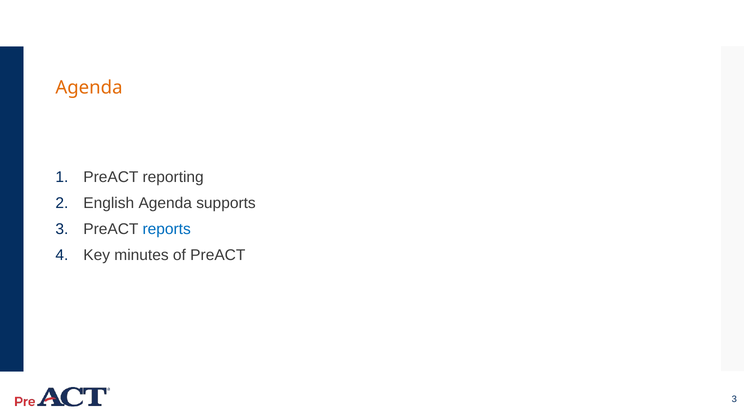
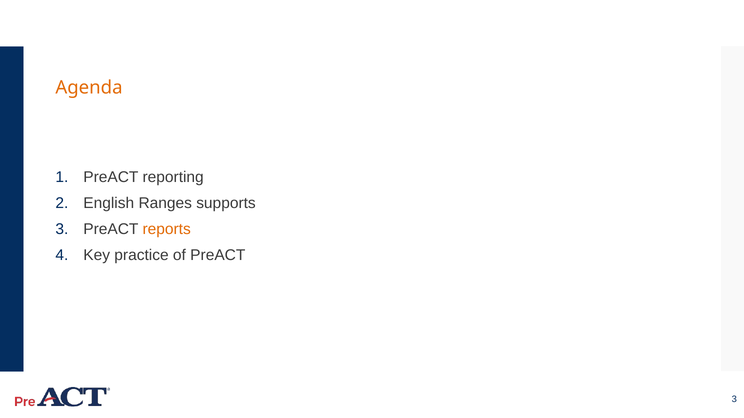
English Agenda: Agenda -> Ranges (165, 203)
reports colour: blue -> orange (167, 229)
minutes: minutes -> practice (142, 255)
